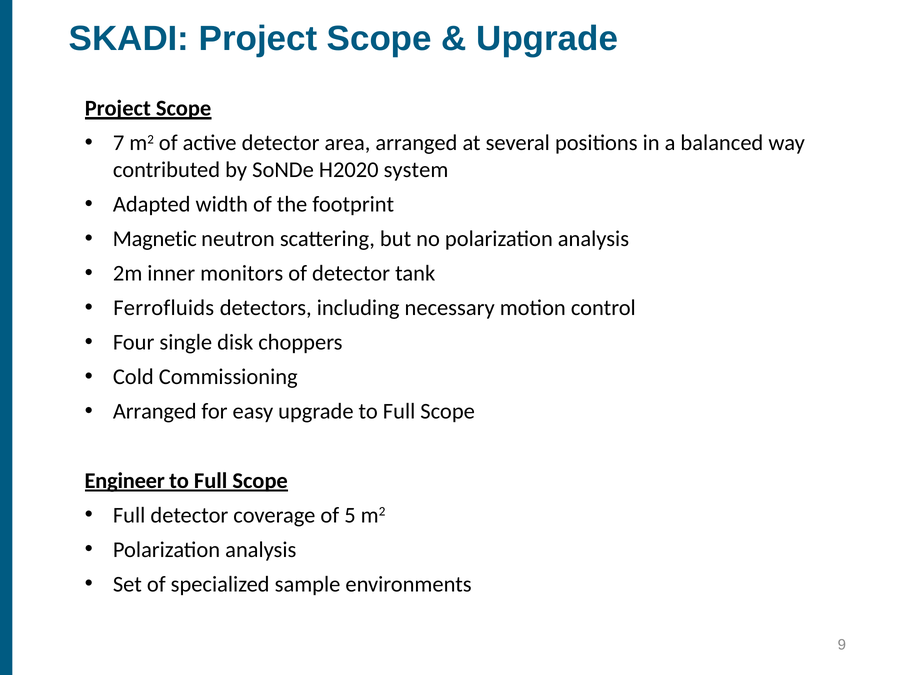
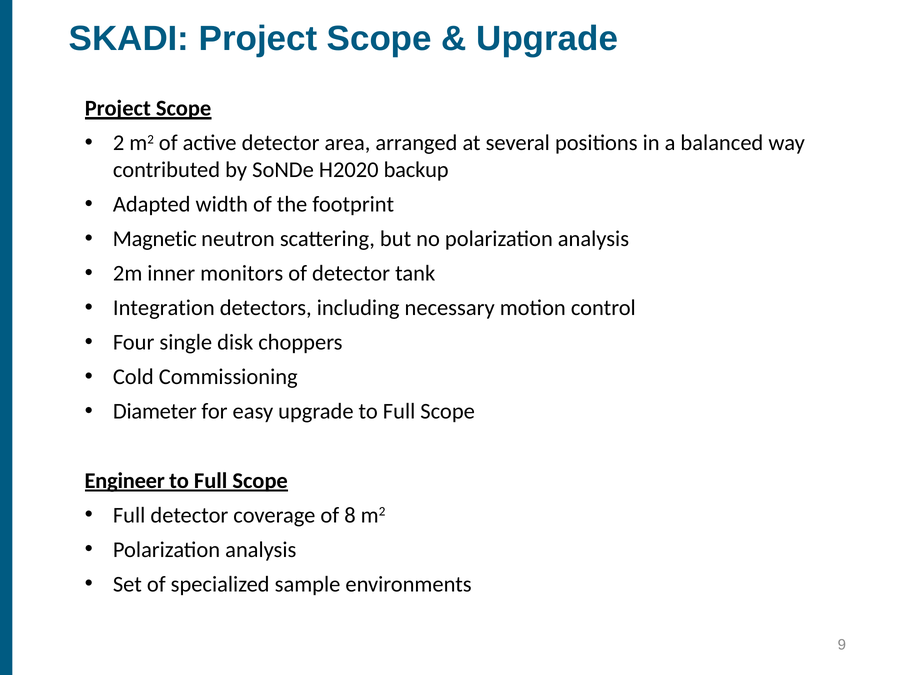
7: 7 -> 2 (119, 143)
system: system -> backup (416, 170)
Ferrofluids: Ferrofluids -> Integration (164, 308)
Arranged: Arranged -> Diameter (155, 412)
5: 5 -> 8 (350, 515)
